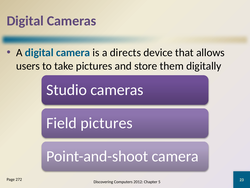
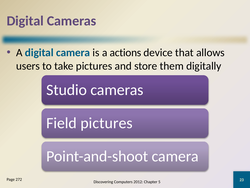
directs: directs -> actions (125, 52)
